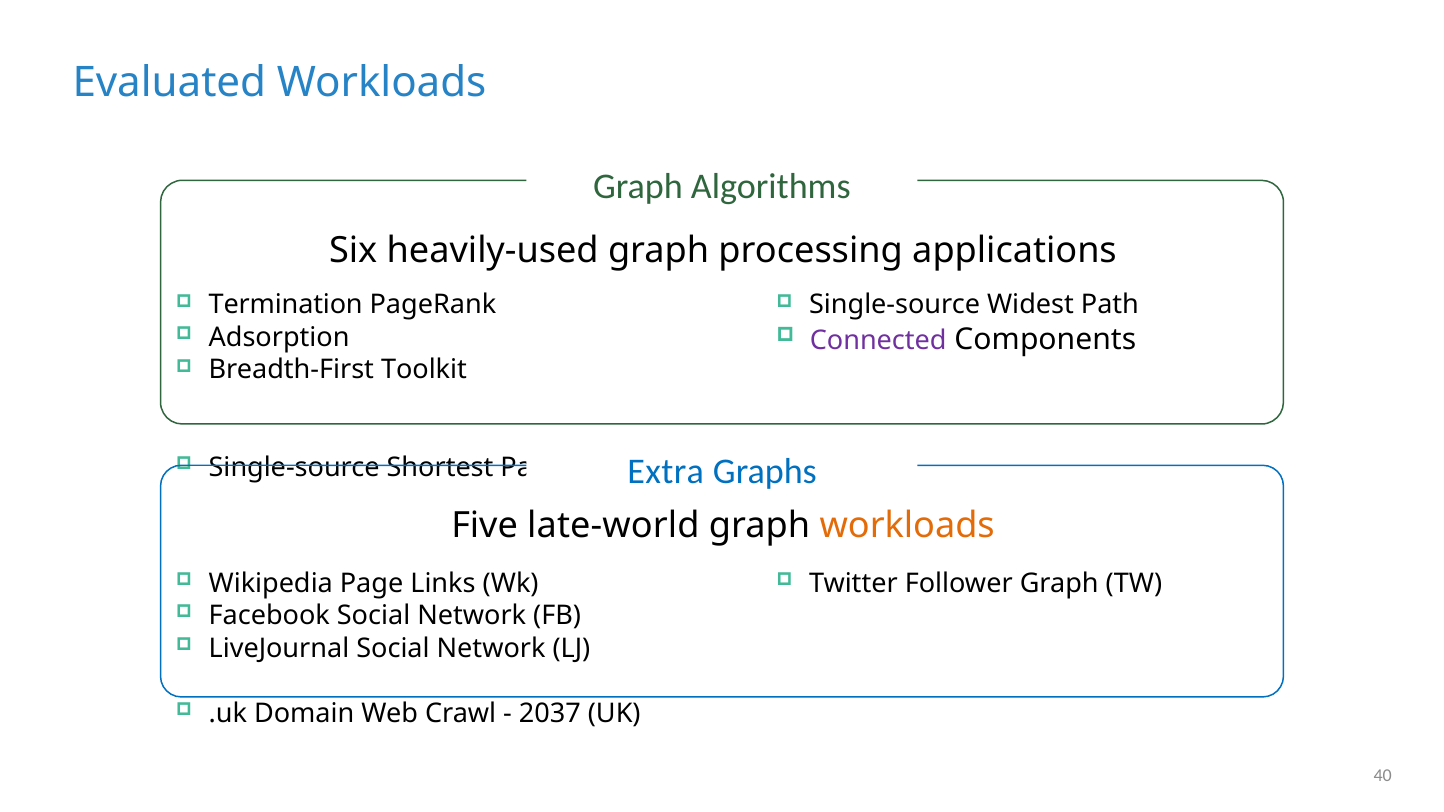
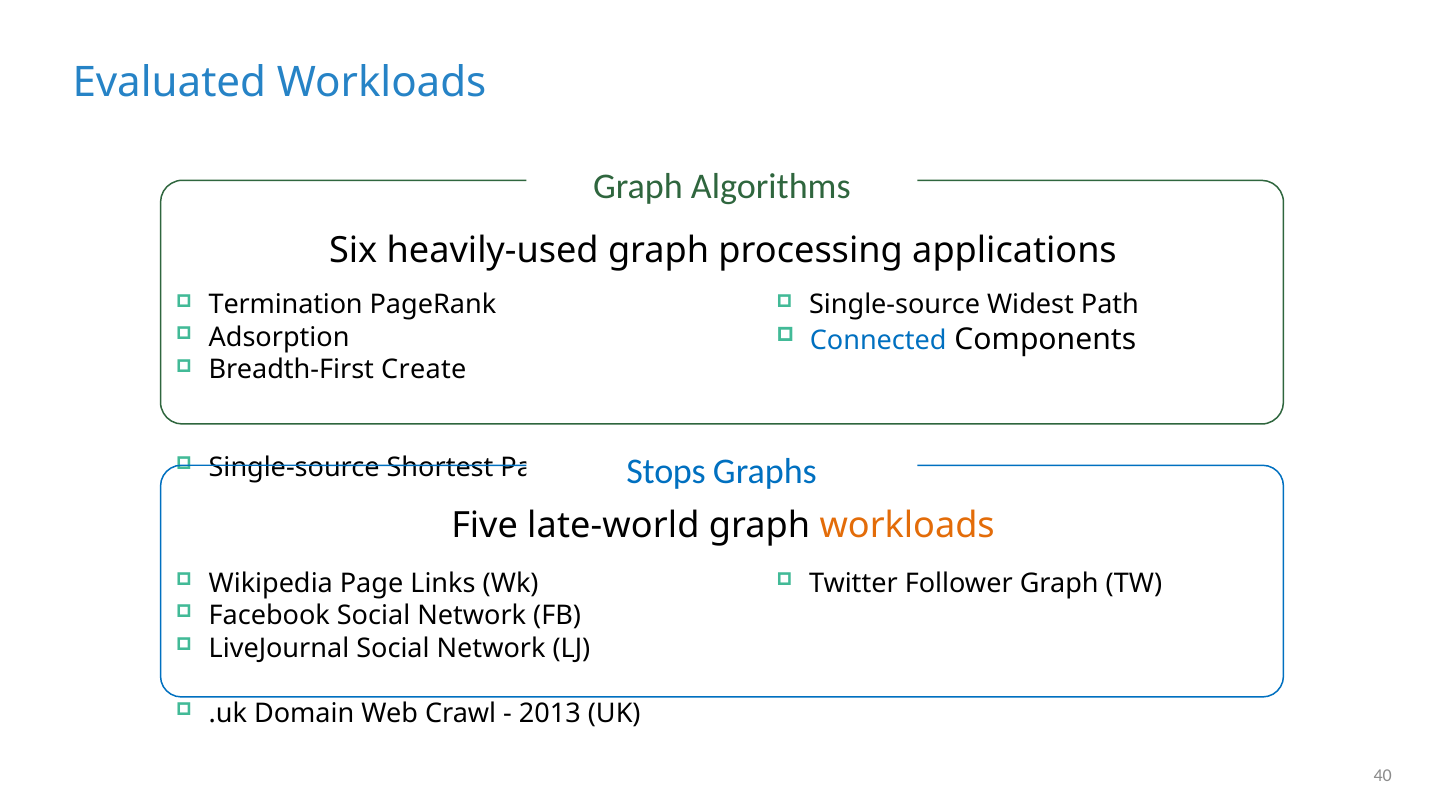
Connected colour: purple -> blue (878, 341)
Toolkit: Toolkit -> Create (424, 370)
Extra: Extra -> Stops (666, 472)
2037: 2037 -> 2013 (550, 713)
